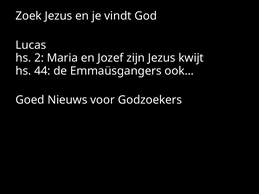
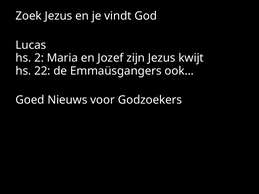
44: 44 -> 22 (42, 71)
